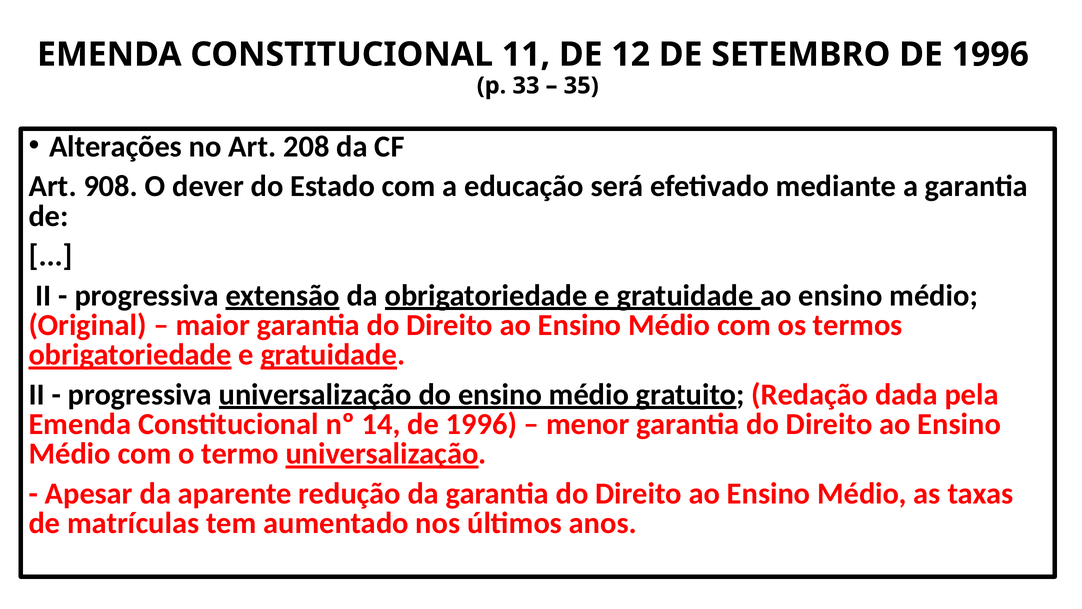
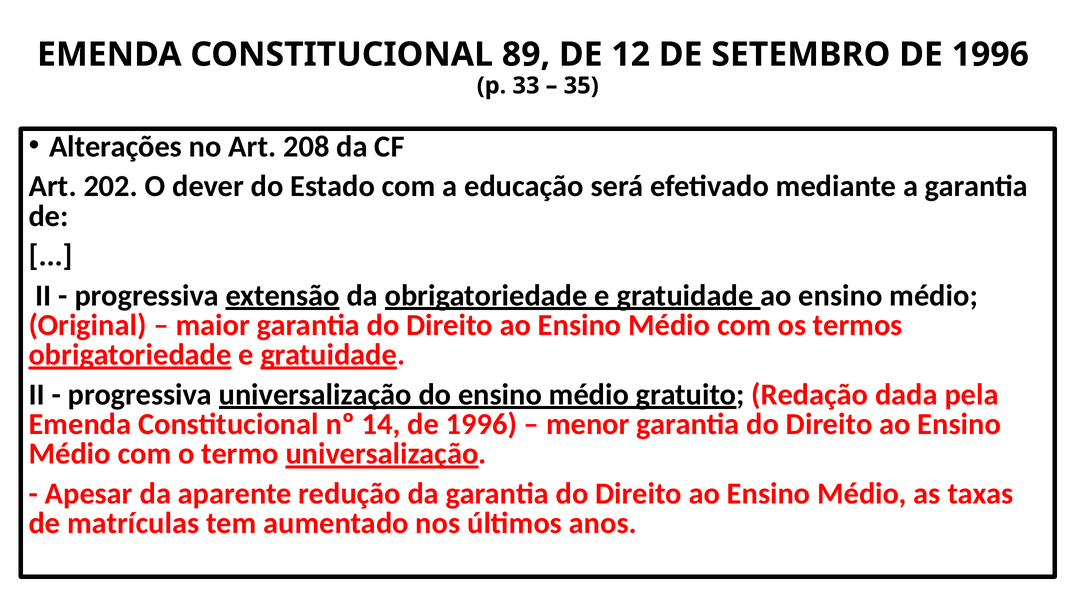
11: 11 -> 89 (526, 54)
908: 908 -> 202 (111, 186)
